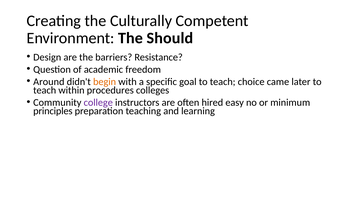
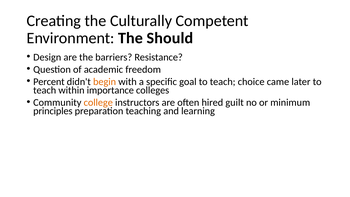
Around: Around -> Percent (49, 82)
procedures: procedures -> importance (110, 90)
college colour: purple -> orange (98, 102)
easy: easy -> guilt (235, 102)
